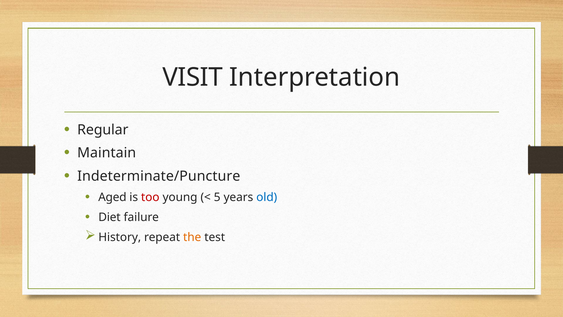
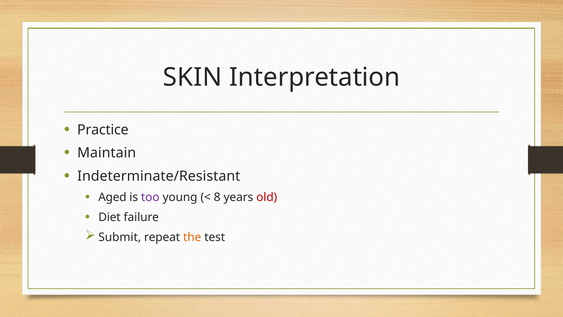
VISIT: VISIT -> SKIN (192, 77)
Regular: Regular -> Practice (103, 130)
Indeterminate/Puncture: Indeterminate/Puncture -> Indeterminate/Resistant (159, 176)
too colour: red -> purple (150, 197)
5: 5 -> 8 (217, 197)
old colour: blue -> red (267, 197)
History: History -> Submit (120, 237)
